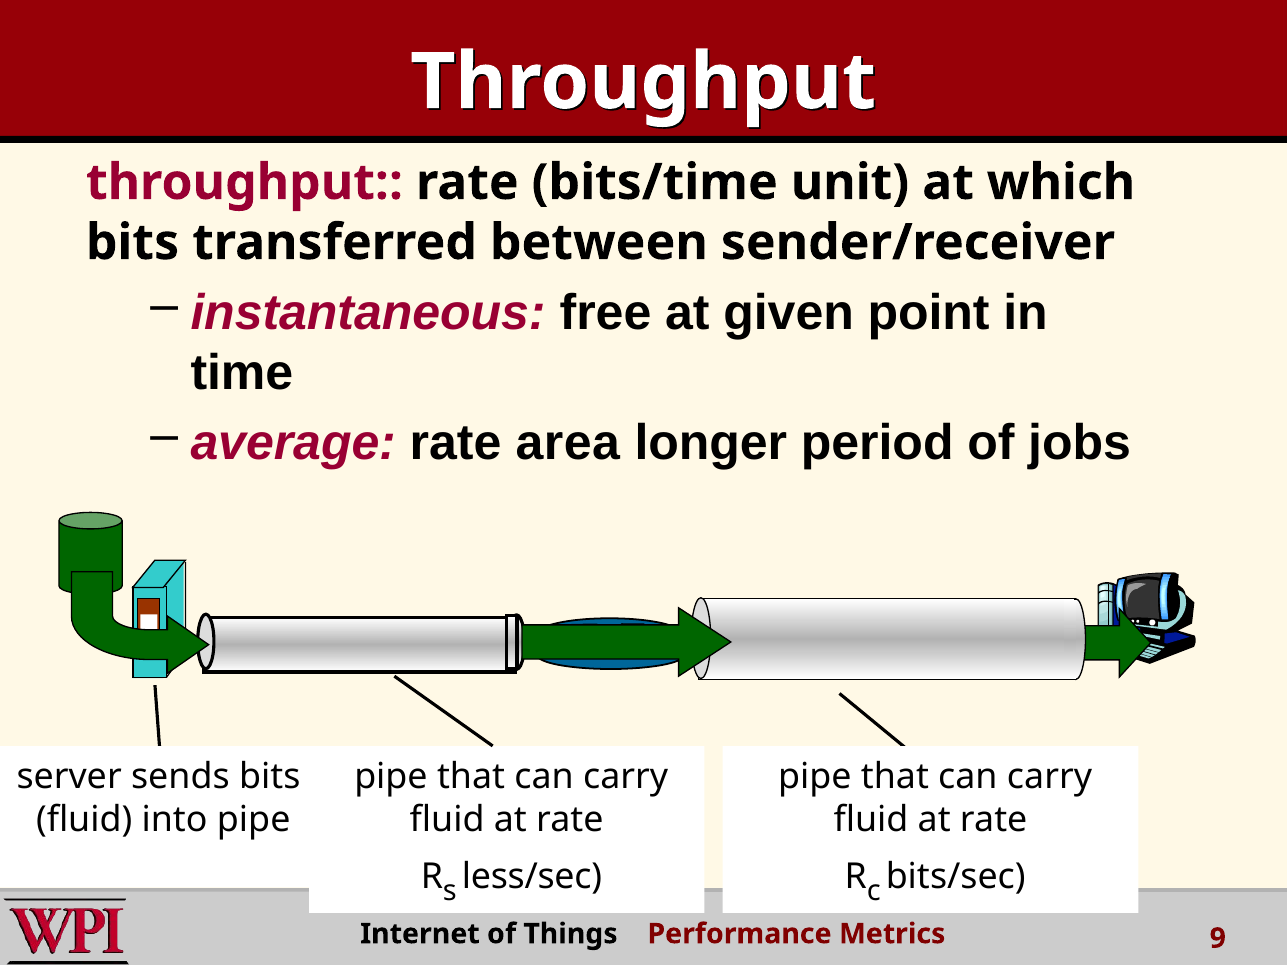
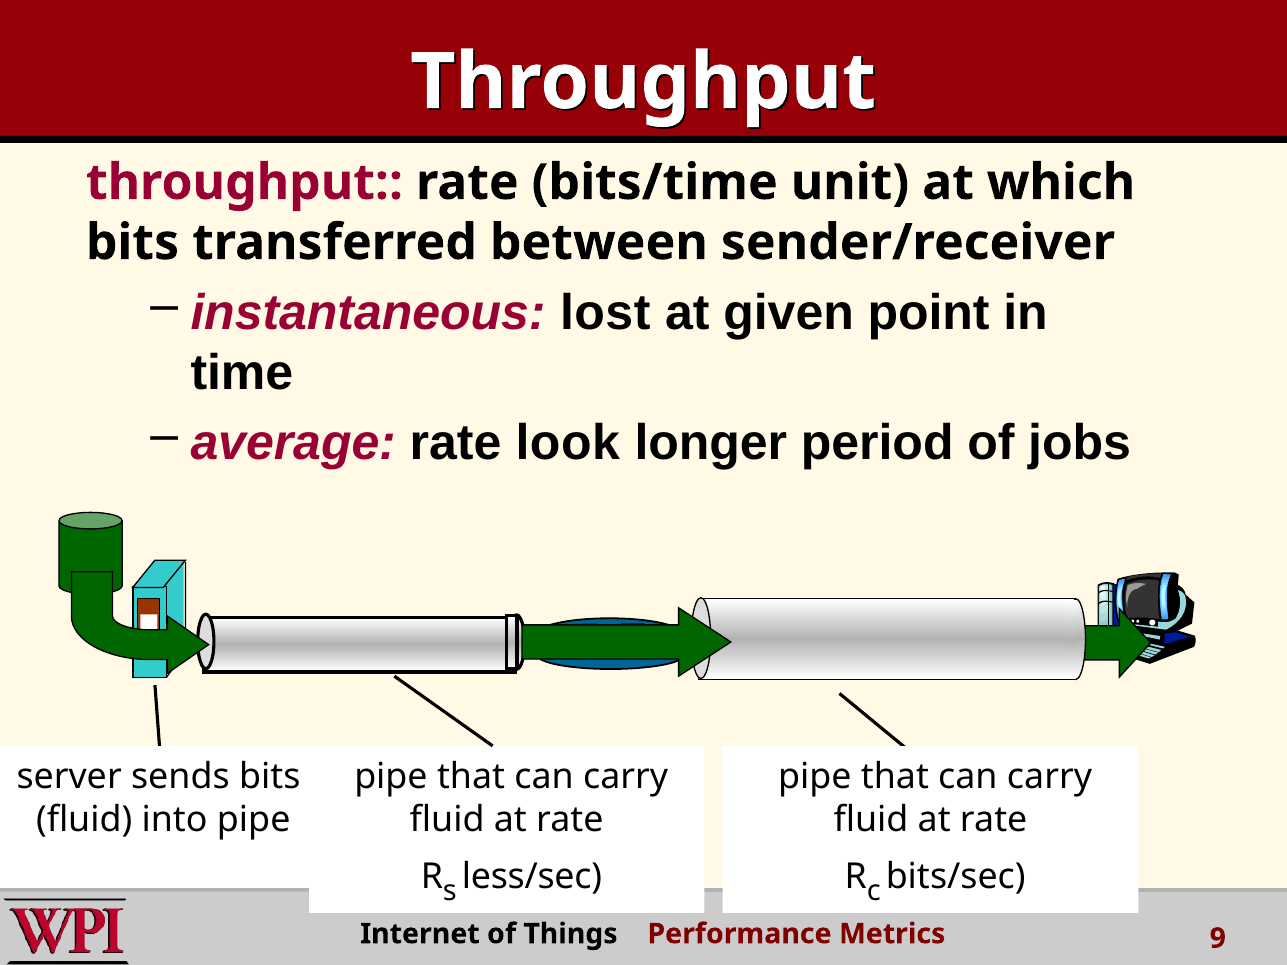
free: free -> lost (605, 313)
area: area -> look (568, 443)
